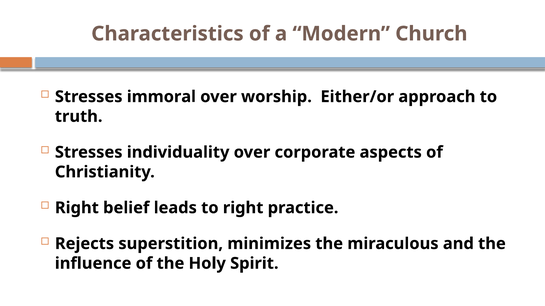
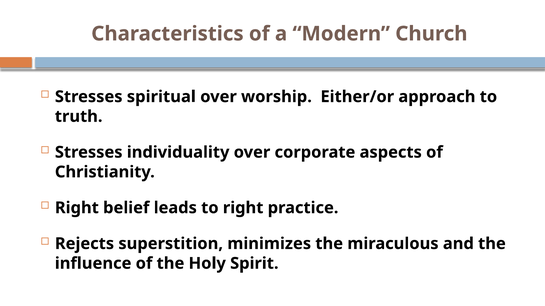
immoral: immoral -> spiritual (161, 97)
